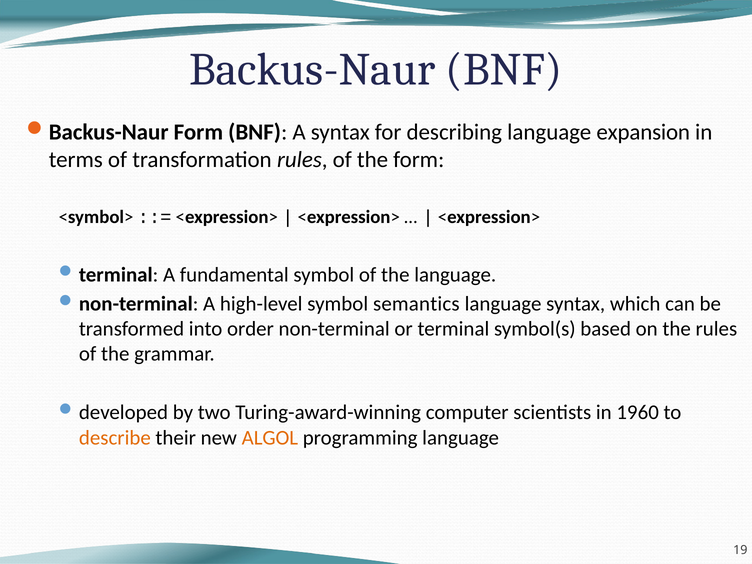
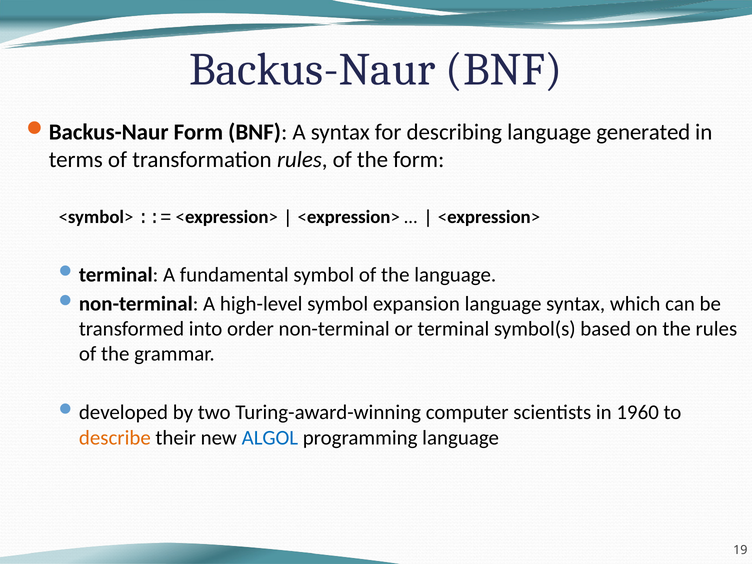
expansion: expansion -> generated (643, 132)
semantics: semantics -> expansion (416, 304)
ALGOL colour: orange -> blue (270, 438)
